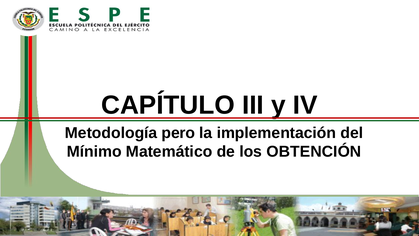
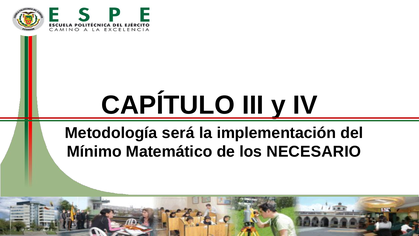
pero: pero -> será (178, 133)
OBTENCIÓN: OBTENCIÓN -> NECESARIO (314, 152)
